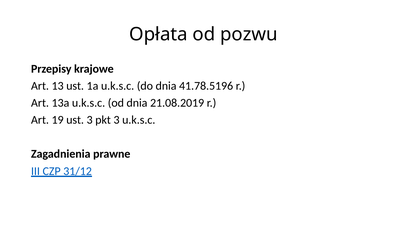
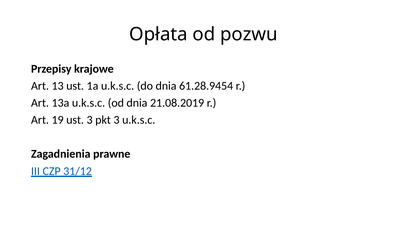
41.78.5196: 41.78.5196 -> 61.28.9454 (206, 86)
